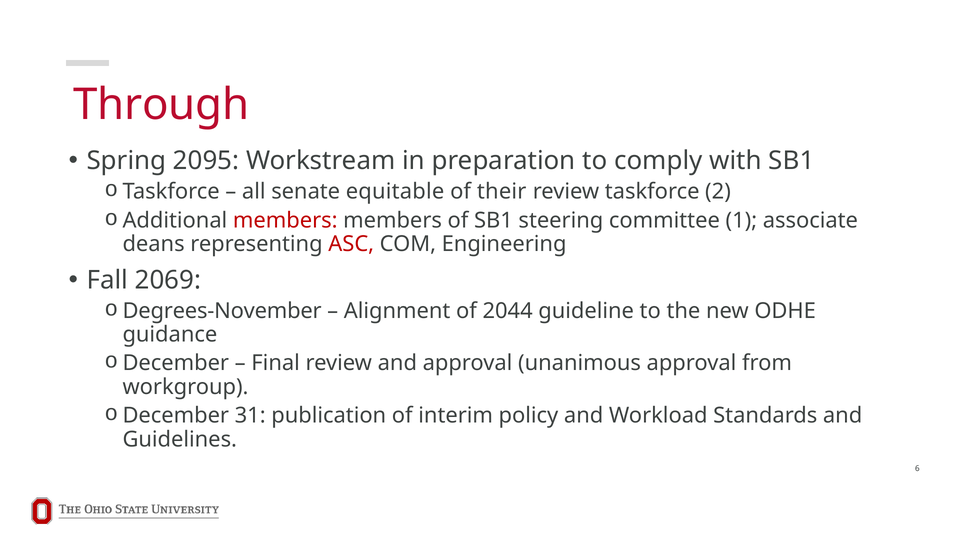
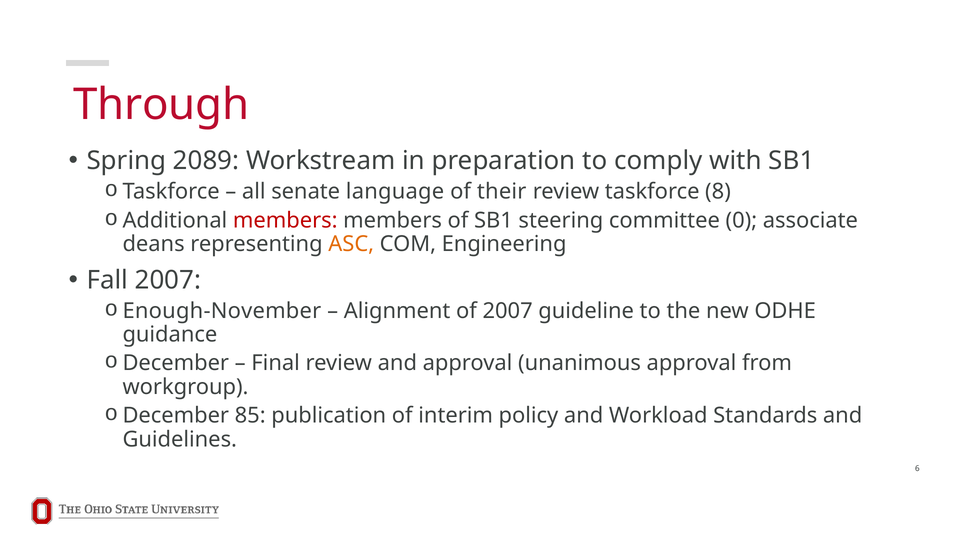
2095: 2095 -> 2089 (206, 161)
equitable: equitable -> language (395, 192)
2: 2 -> 8 (718, 192)
1: 1 -> 0 (741, 220)
ASC colour: red -> orange (351, 244)
Fall 2069: 2069 -> 2007 (168, 280)
Degrees-November: Degrees-November -> Enough-November (222, 311)
of 2044: 2044 -> 2007 (508, 311)
31: 31 -> 85 (250, 416)
